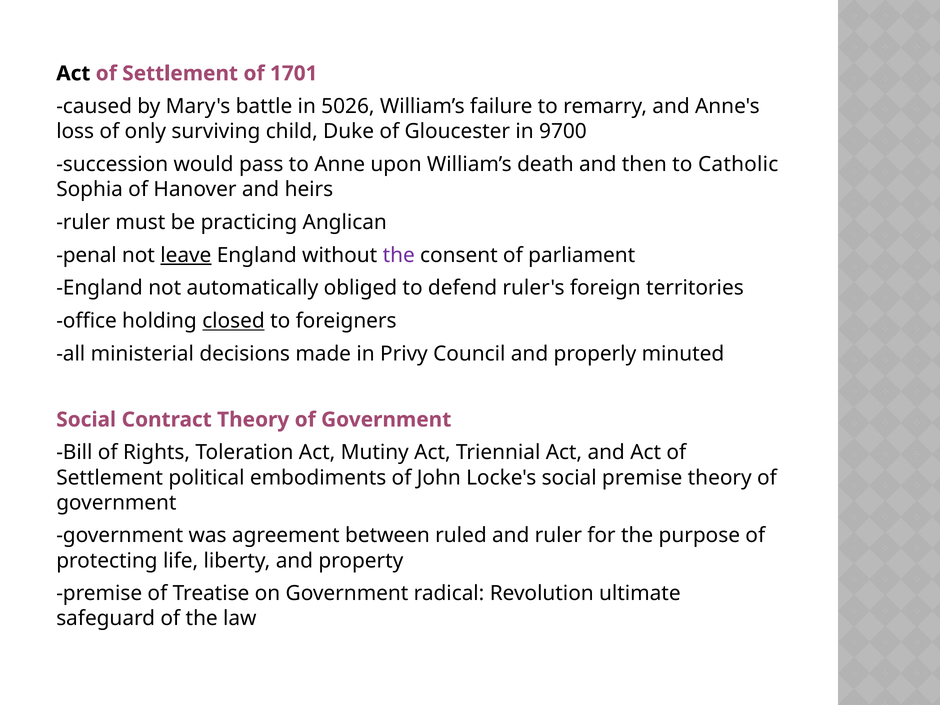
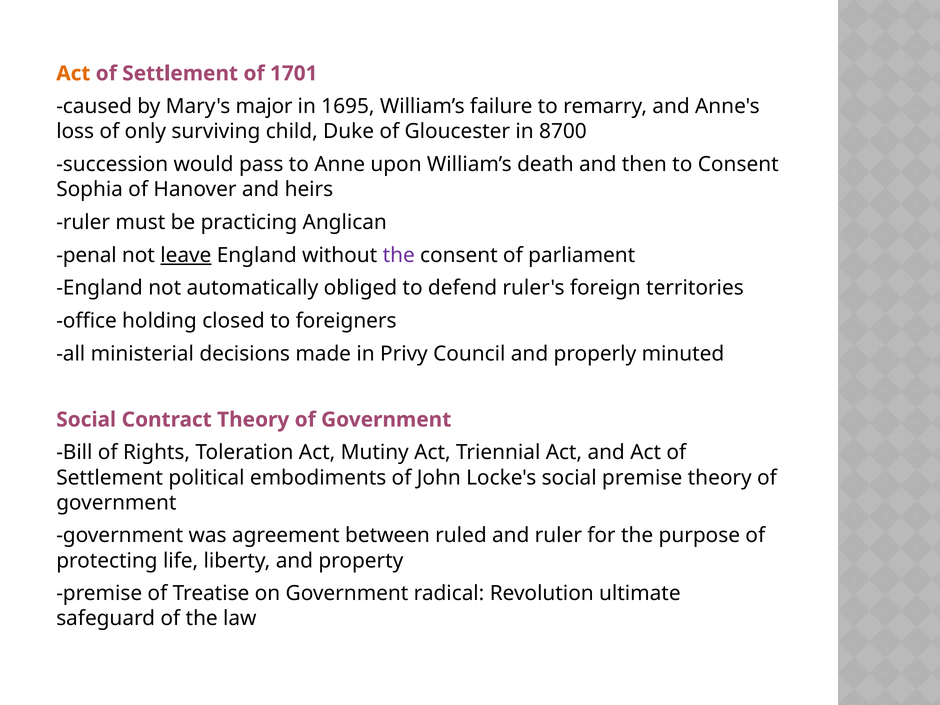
Act colour: black -> orange (73, 73)
battle: battle -> major (264, 106)
5026: 5026 -> 1695 (348, 106)
9700: 9700 -> 8700 (563, 131)
to Catholic: Catholic -> Consent (738, 164)
closed underline: present -> none (233, 321)
